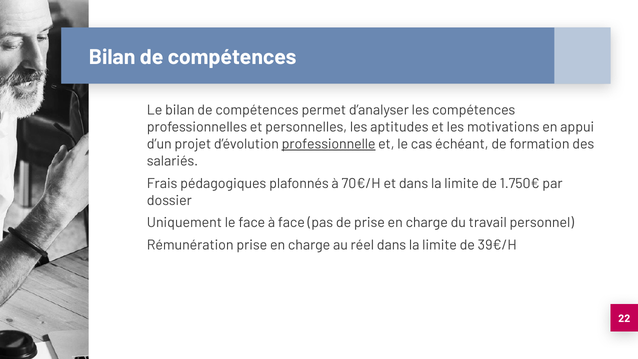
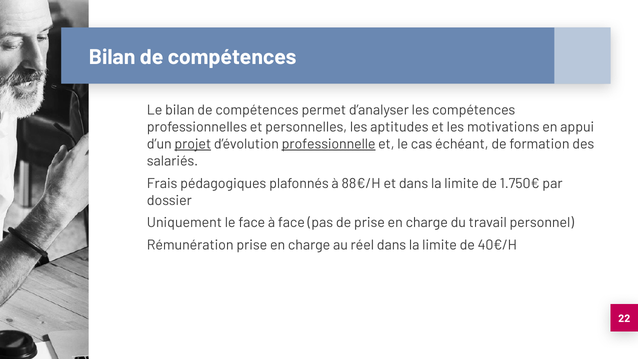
projet underline: none -> present (193, 144)
70€/H: 70€/H -> 88€/H (361, 183)
39€/H: 39€/H -> 40€/H (497, 245)
